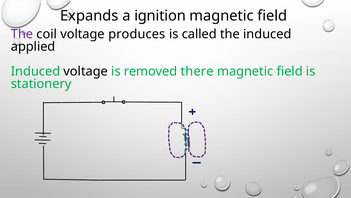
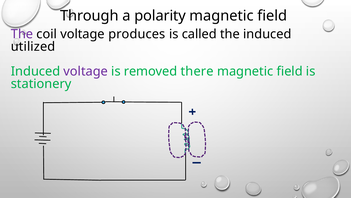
Expands: Expands -> Through (89, 16)
ignition: ignition -> polarity (160, 16)
applied: applied -> utilized (33, 46)
voltage colour: black -> purple (86, 71)
